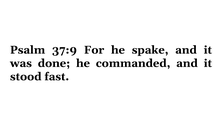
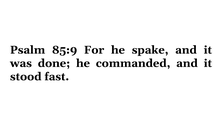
37:9: 37:9 -> 85:9 (65, 50)
